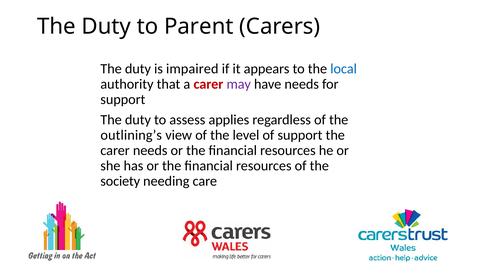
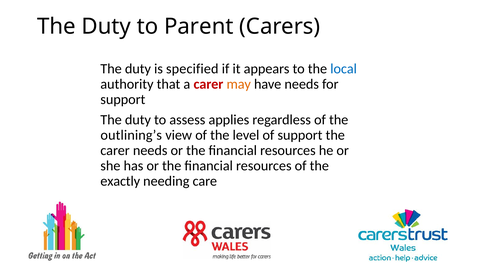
impaired: impaired -> specified (192, 69)
may colour: purple -> orange (239, 84)
society: society -> exactly (120, 181)
